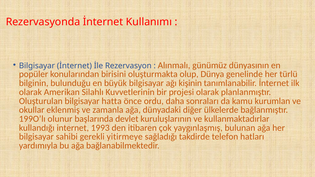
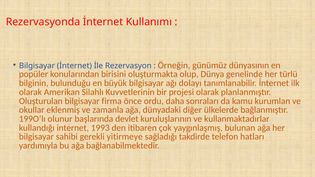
Alınmalı: Alınmalı -> Örneğin (174, 65)
kişinin: kişinin -> dolayı (190, 83)
hatta: hatta -> firma (112, 101)
